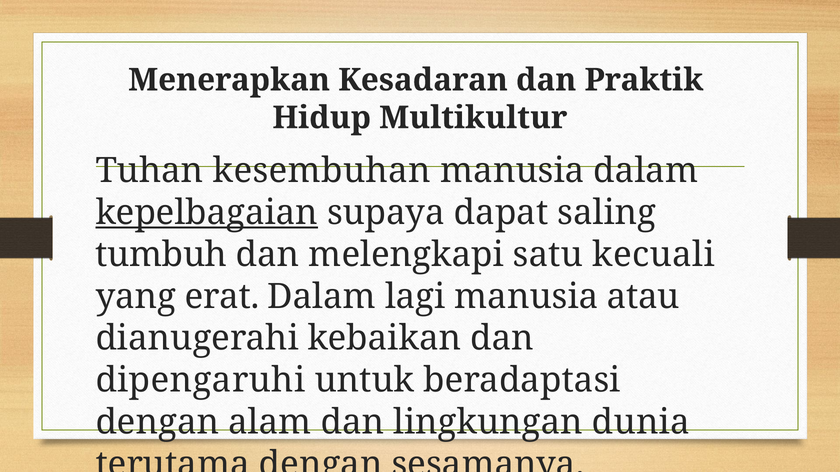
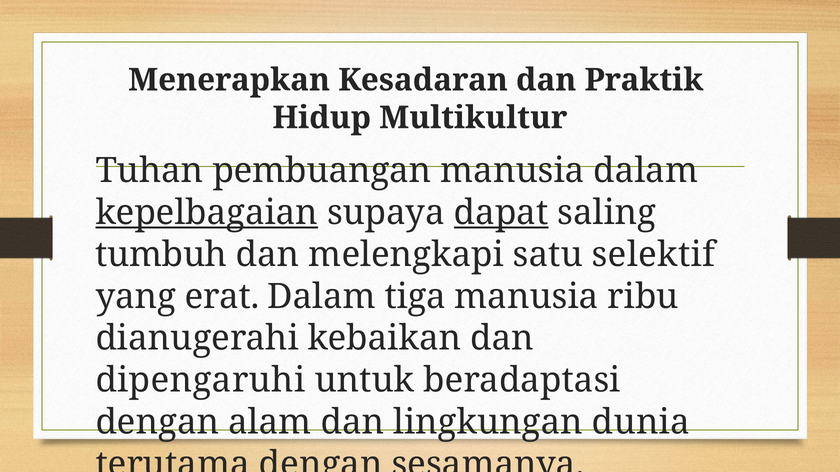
kesembuhan: kesembuhan -> pembuangan (322, 171)
dapat underline: none -> present (501, 213)
kecuali: kecuali -> selektif (654, 255)
lagi: lagi -> tiga (415, 297)
atau: atau -> ribu (643, 297)
